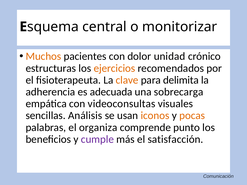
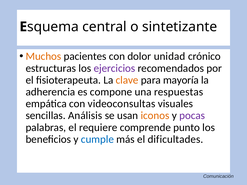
monitorizar: monitorizar -> sintetizante (180, 27)
ejercicios colour: orange -> purple (114, 68)
delimita: delimita -> mayoría (181, 80)
adecuada: adecuada -> compone (111, 92)
sobrecarga: sobrecarga -> respuestas (179, 92)
pocas colour: orange -> purple (192, 116)
organiza: organiza -> requiere (98, 128)
cumple colour: purple -> blue (97, 139)
satisfacción: satisfacción -> dificultades (175, 139)
